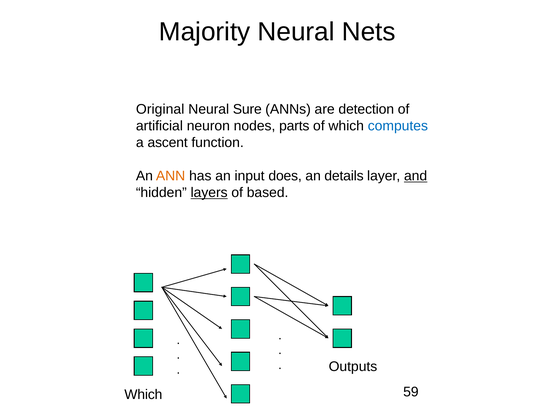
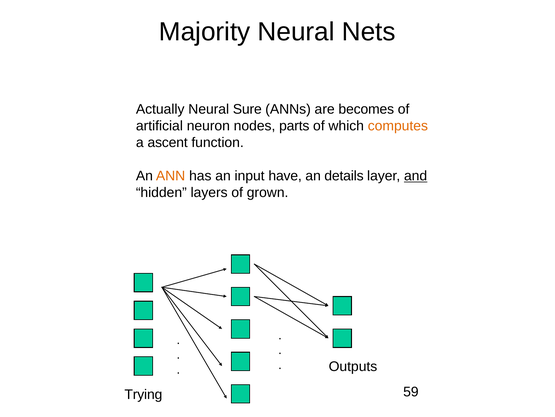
Original: Original -> Actually (160, 109)
detection: detection -> becomes (366, 109)
computes colour: blue -> orange (398, 126)
does: does -> have (285, 176)
layers underline: present -> none (209, 192)
based: based -> grown (268, 192)
Which: Which -> Trying (143, 394)
